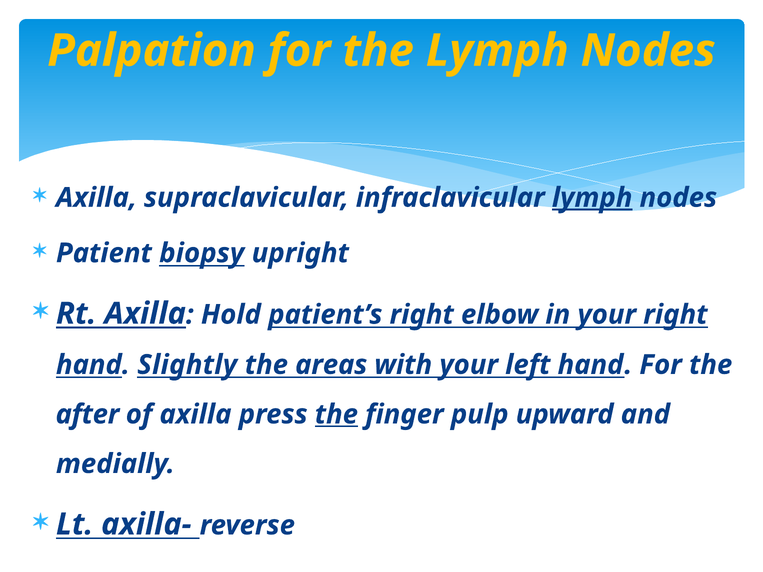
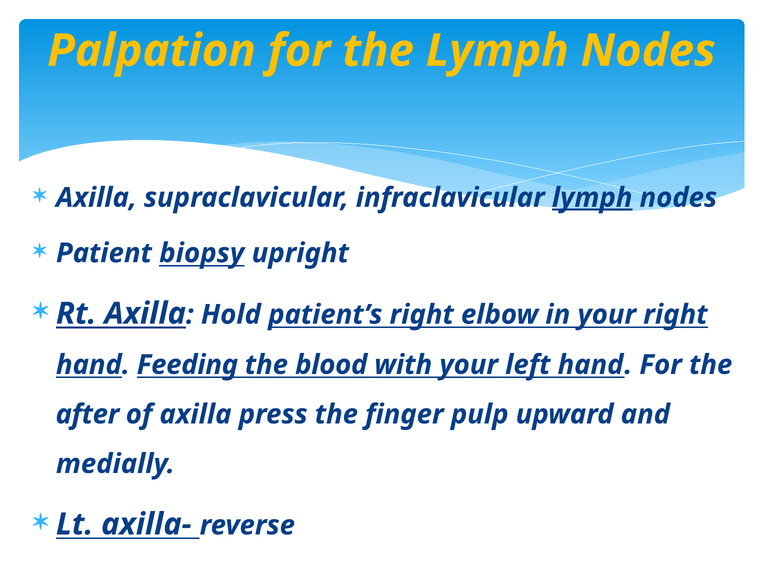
Slightly: Slightly -> Feeding (187, 365)
areas: areas -> blood (331, 365)
the underline: present -> none (336, 415)
